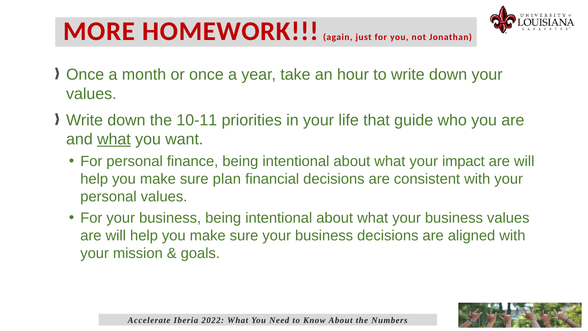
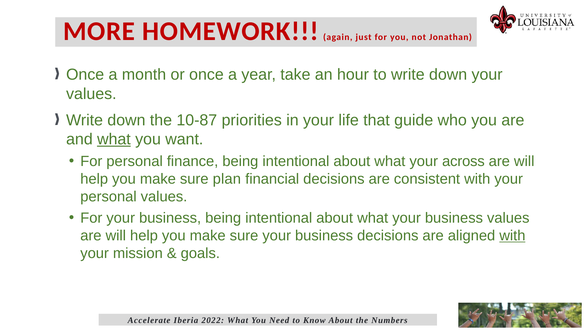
10-11: 10-11 -> 10-87 (197, 120)
impact: impact -> across (463, 161)
with underline: none -> present (512, 235)
